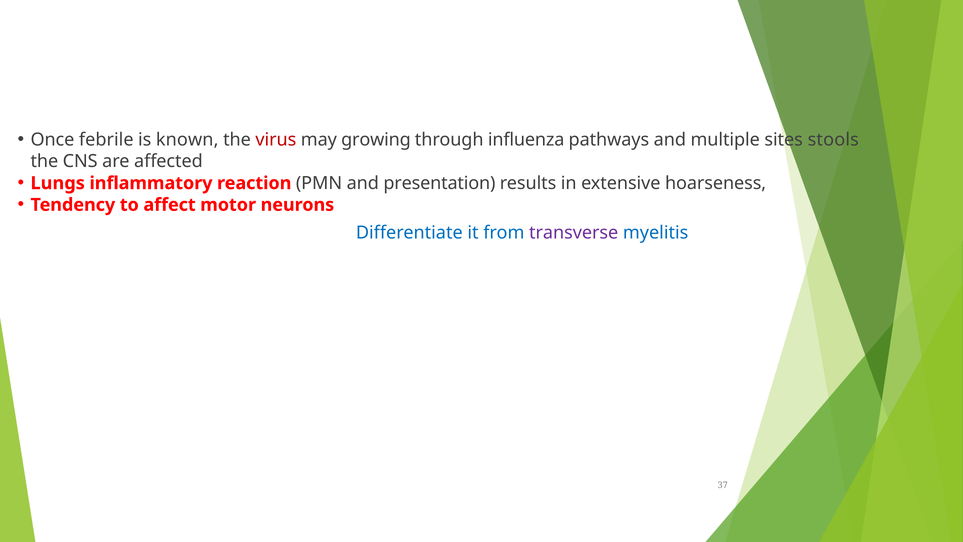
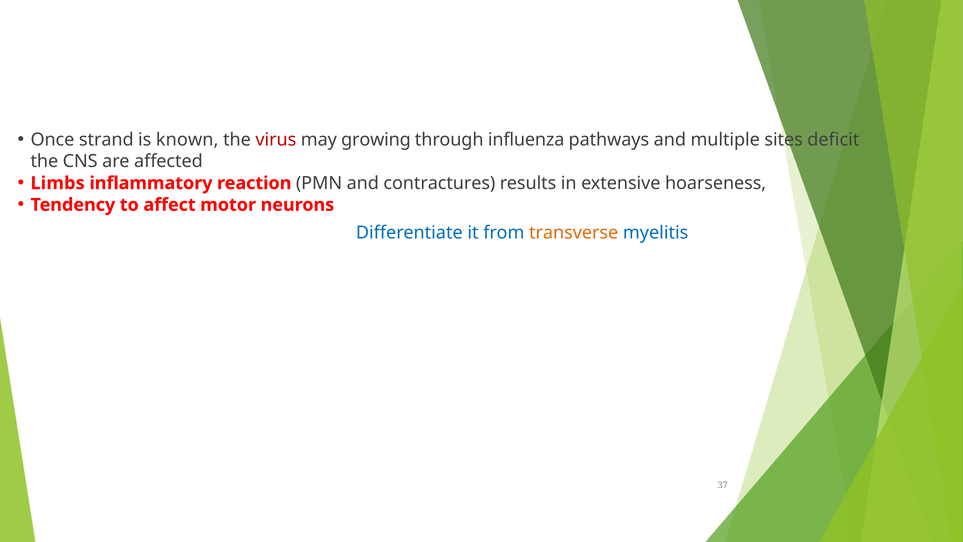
febrile: febrile -> strand (106, 140)
stools: stools -> deficit (833, 140)
Lungs: Lungs -> Limbs (58, 183)
presentation: presentation -> contractures (439, 183)
transverse colour: purple -> orange (574, 233)
